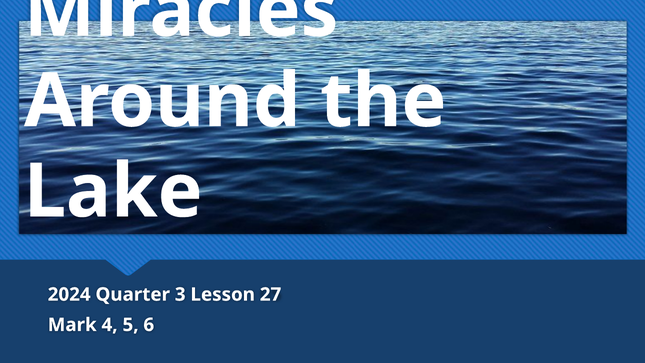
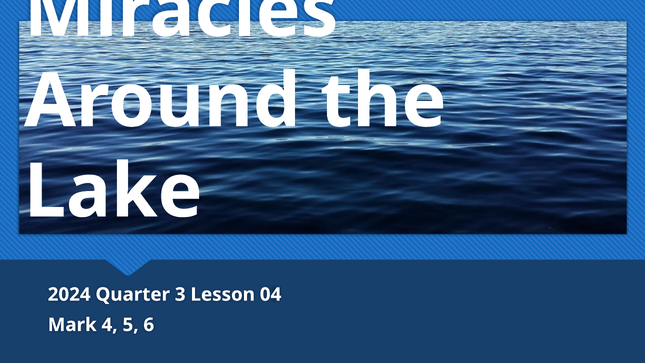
27: 27 -> 04 (271, 294)
